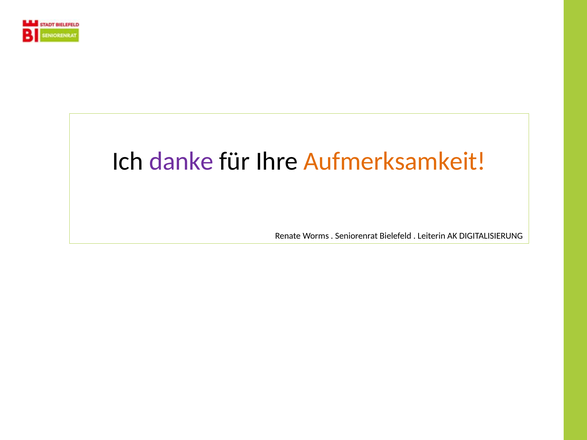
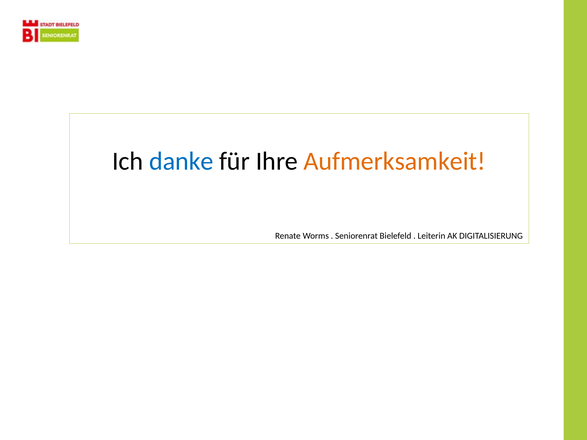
danke colour: purple -> blue (181, 161)
